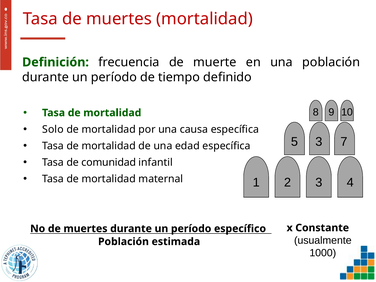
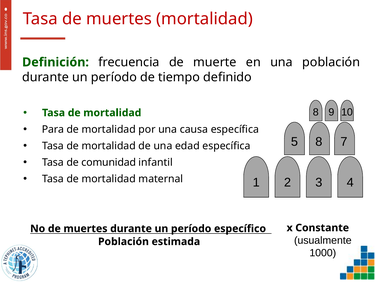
Solo: Solo -> Para (53, 129)
5 3: 3 -> 8 (319, 142)
